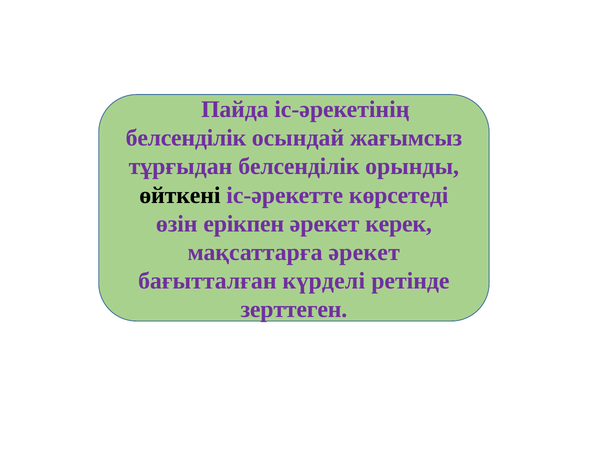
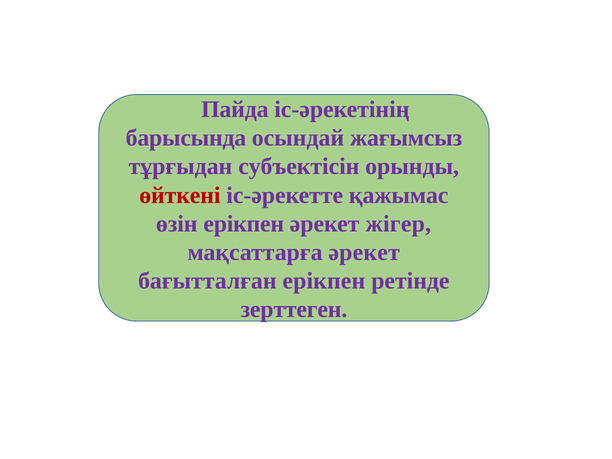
белсенділік: белсенділік -> барысында (186, 138)
тұрғыдан белсенділік: белсенділік -> субъектісін (299, 167)
өйткені colour: black -> red (180, 195)
көрсетеді: көрсетеді -> қажымас (399, 195)
керек: керек -> жігер (398, 224)
бағытталған күрделі: күрделі -> ерікпен (324, 281)
